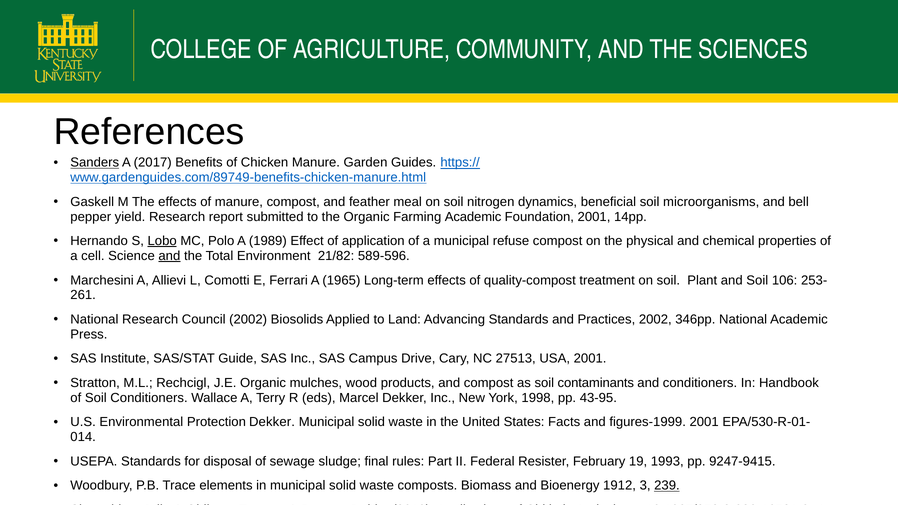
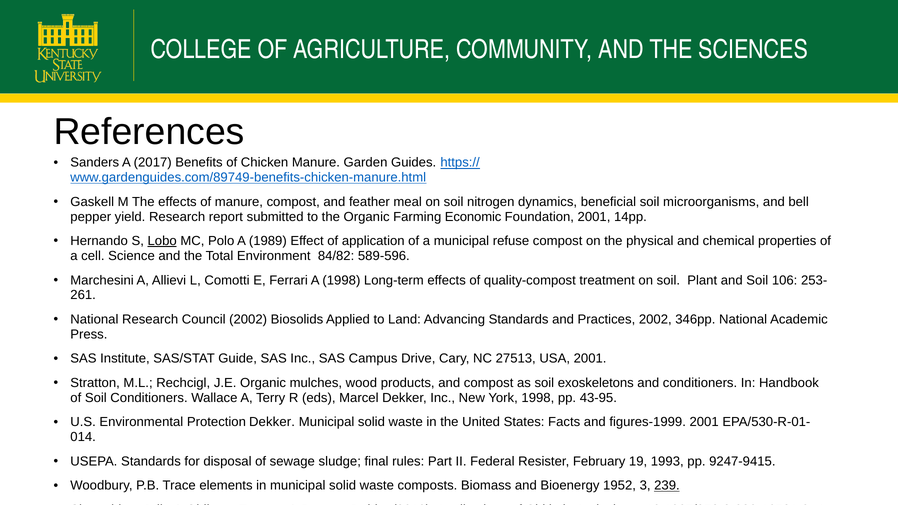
Sanders underline: present -> none (95, 163)
Farming Academic: Academic -> Economic (473, 217)
and underline: present -> none (169, 256)
21/82: 21/82 -> 84/82 (336, 256)
A 1965: 1965 -> 1998 (341, 280)
contaminants: contaminants -> exoskeletons (596, 383)
1912: 1912 -> 1952 (620, 486)
